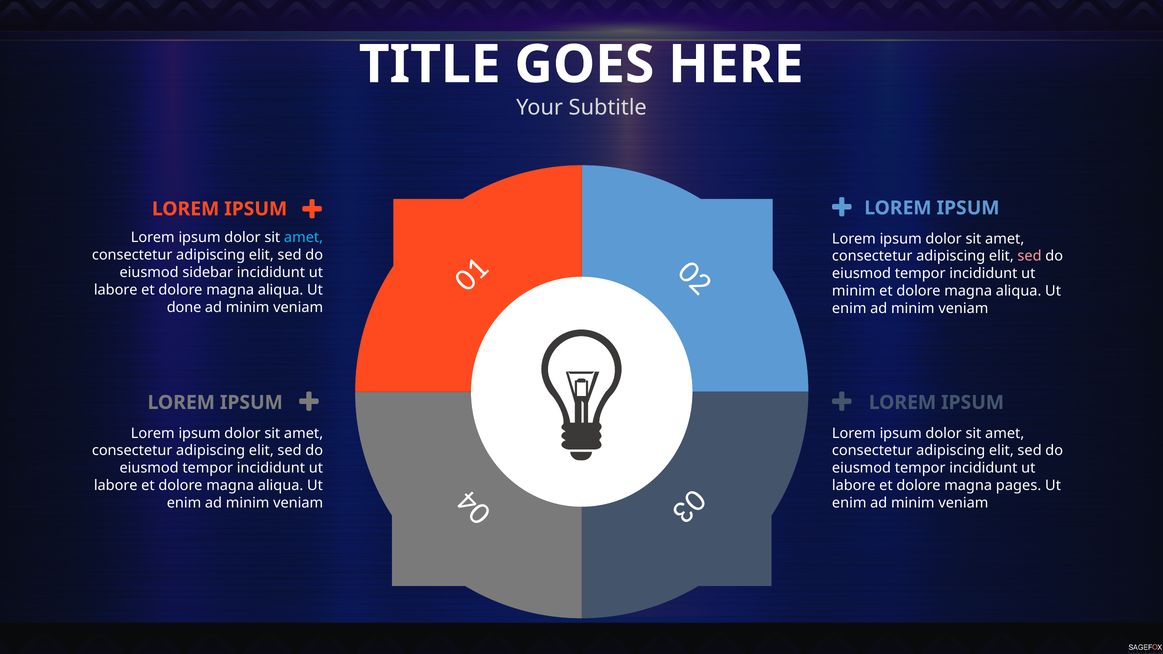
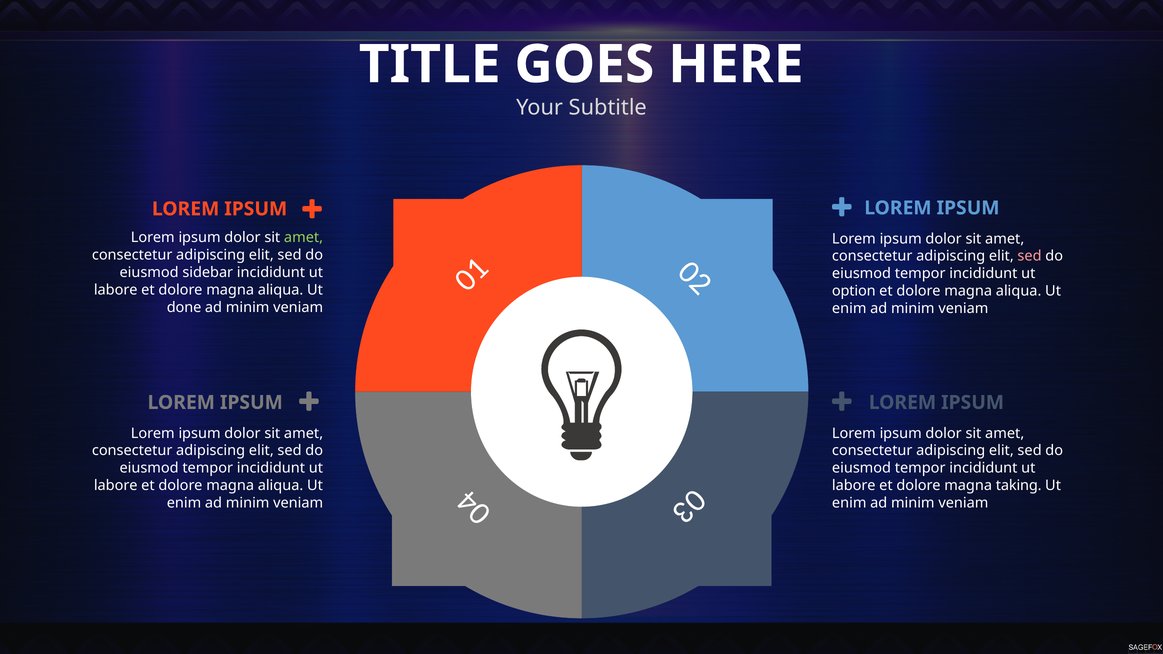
amet colour: light blue -> light green (304, 238)
minim: minim -> option (854, 291)
pages: pages -> taking (1019, 486)
